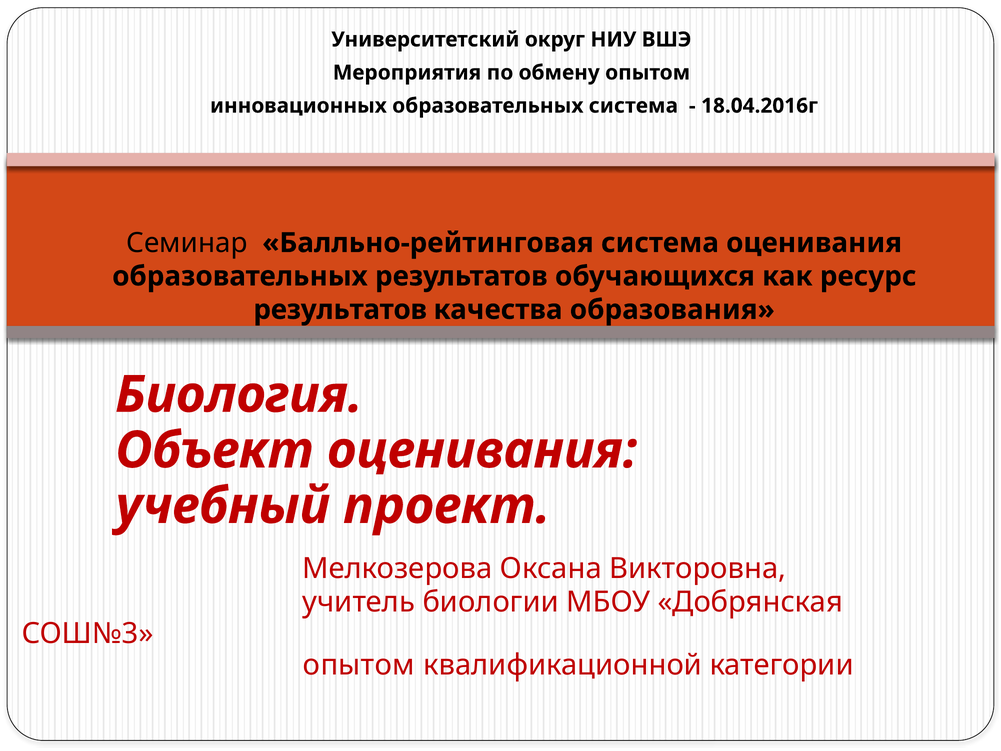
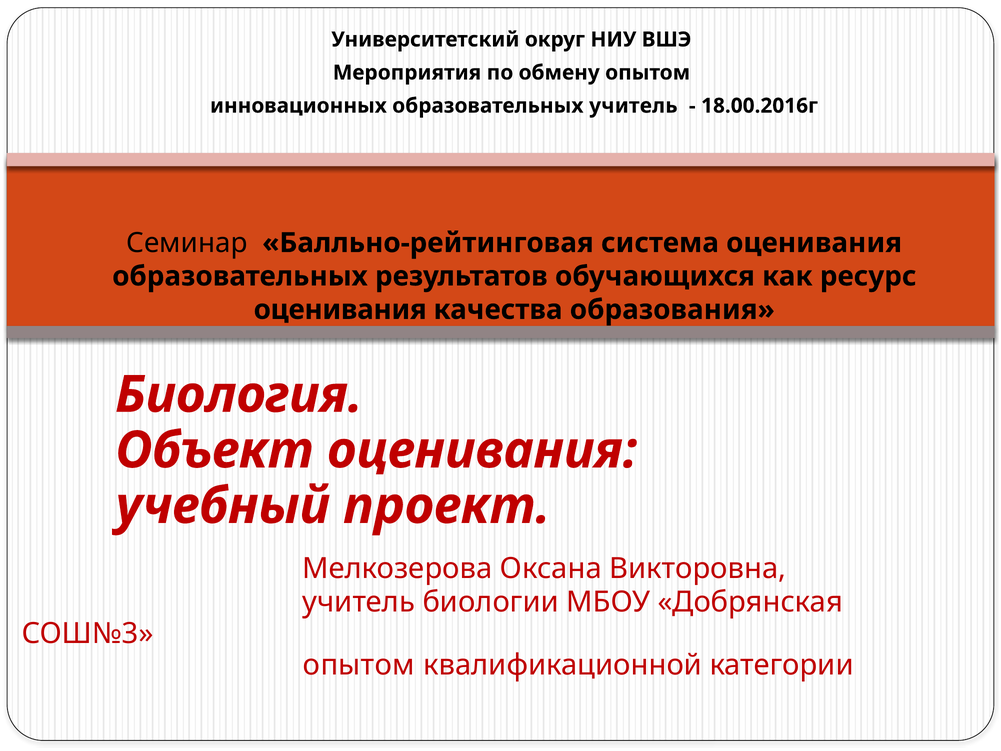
образовательных система: система -> учитель (633, 106)
18.04.2016г: 18.04.2016г -> 18.00.2016г (760, 106)
результатов: результатов -> оценивания (340, 310)
